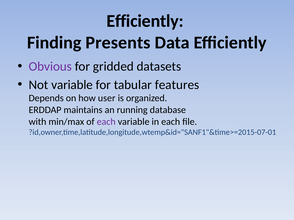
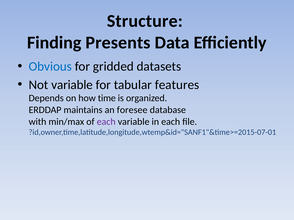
Efficiently: Efficiently -> Structure (145, 21)
Obvious colour: purple -> blue (50, 67)
user: user -> time (107, 98)
running: running -> foresee (132, 110)
